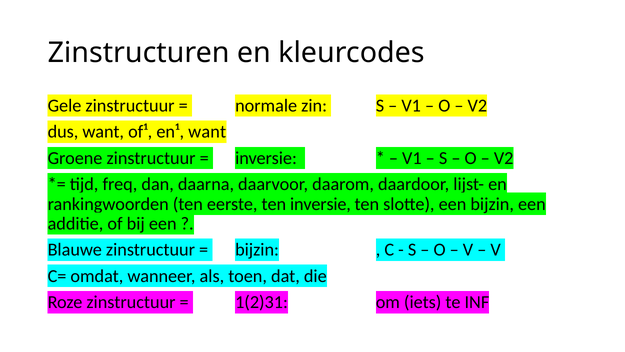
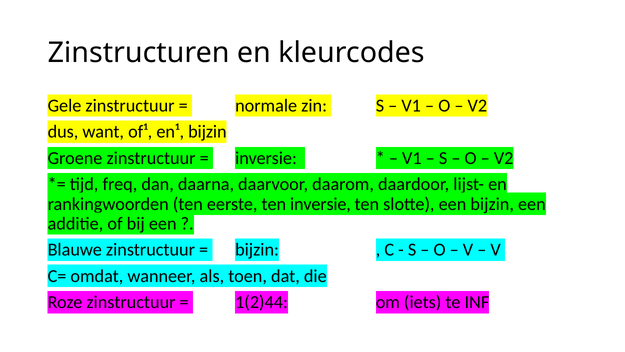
en¹ want: want -> bijzin (207, 132)
1(2)31: 1(2)31 -> 1(2)44 (262, 302)
